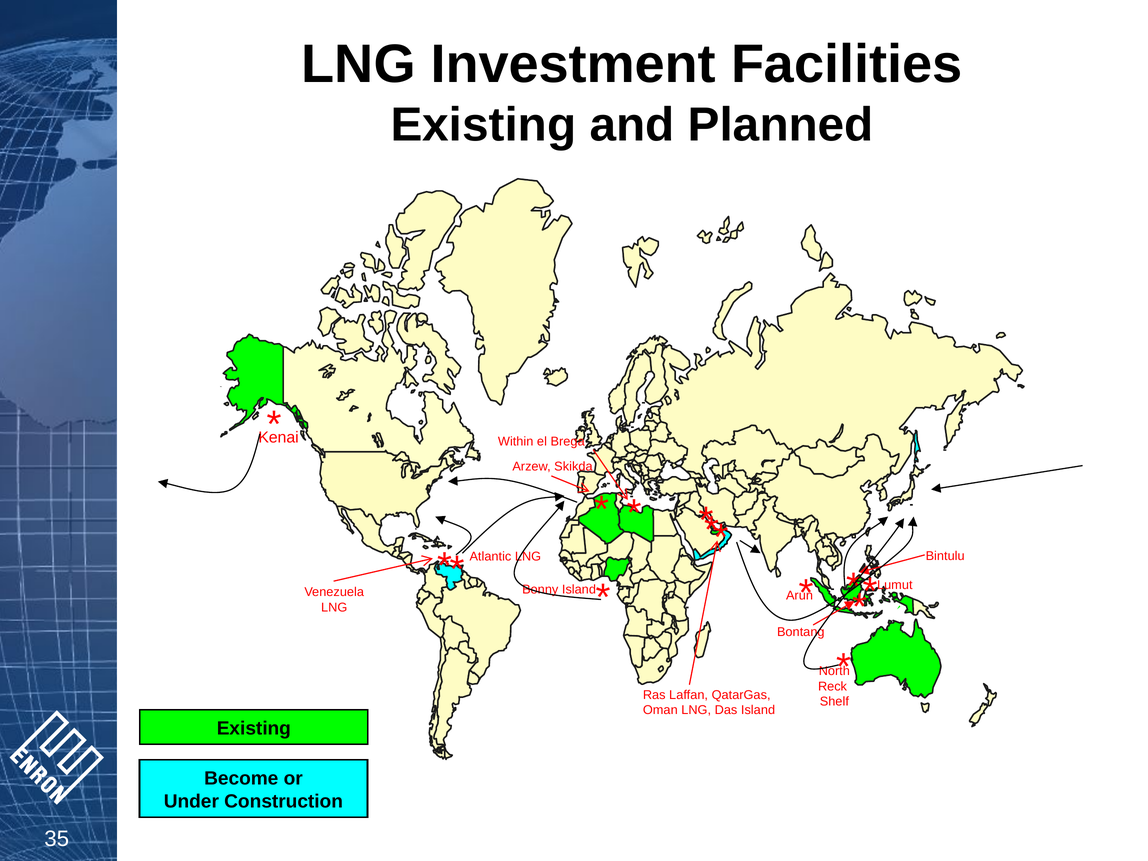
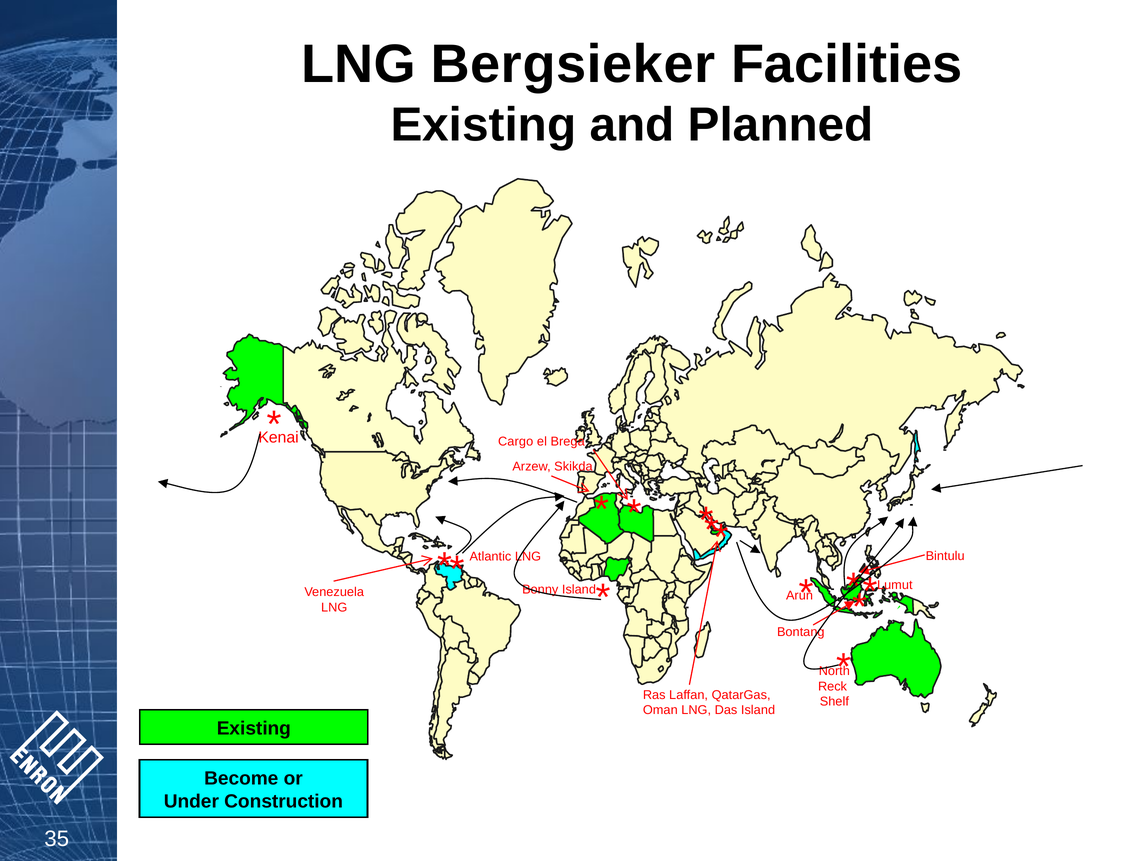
Investment: Investment -> Bergsieker (573, 64)
Within: Within -> Cargo (516, 441)
